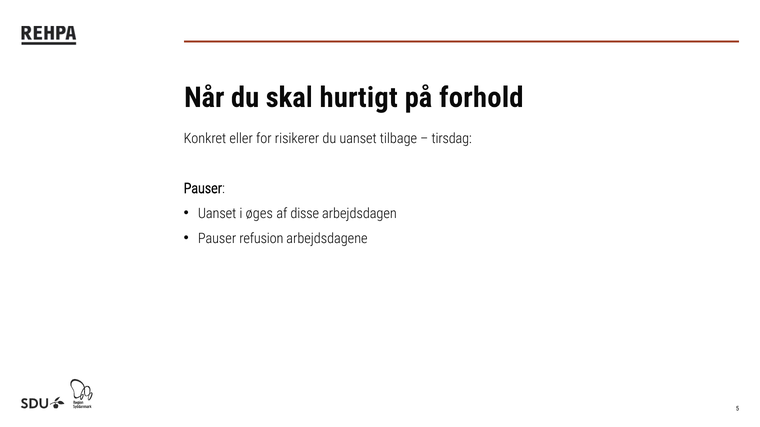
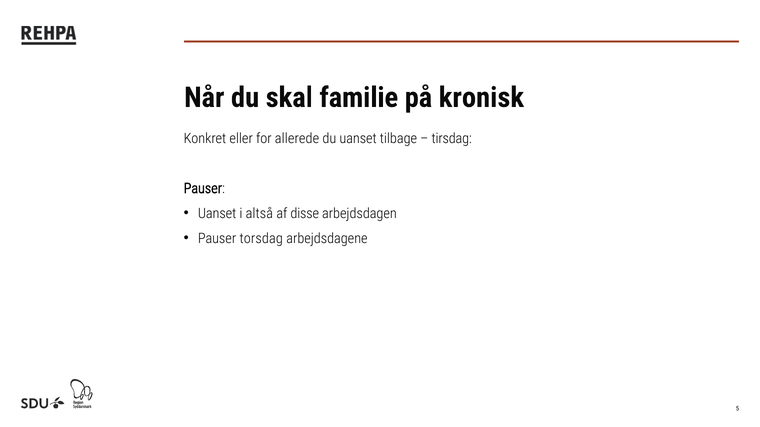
hurtigt: hurtigt -> familie (359, 98)
forhold: forhold -> kronisk (481, 98)
risikerer: risikerer -> allerede (297, 139)
øges: øges -> altså (259, 214)
refusion: refusion -> torsdag (261, 239)
